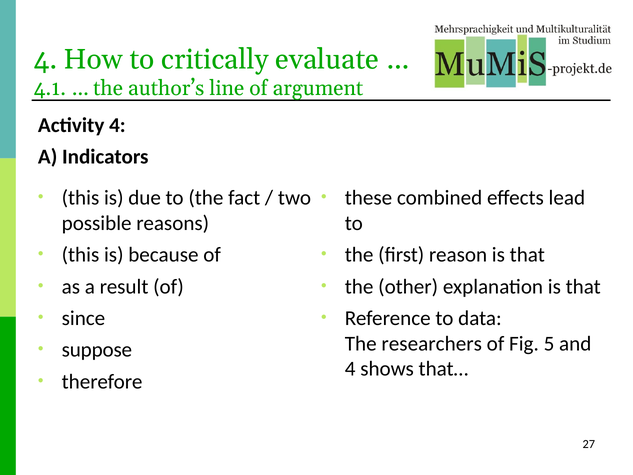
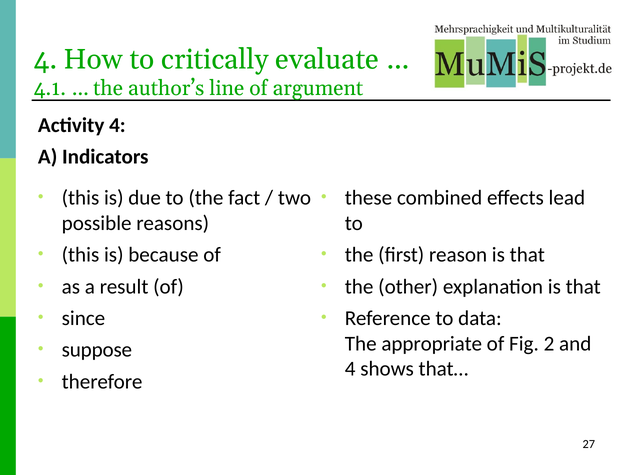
researchers: researchers -> appropriate (432, 343)
5: 5 -> 2 (549, 343)
